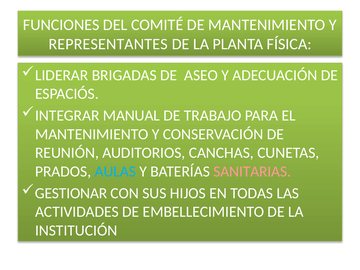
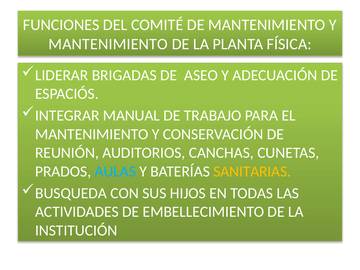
REPRESENTANTES: REPRESENTANTES -> MANTENIMIENTO (108, 44)
SANITARIAS colour: pink -> yellow (252, 171)
GESTIONAR: GESTIONAR -> BUSQUEDA (71, 193)
